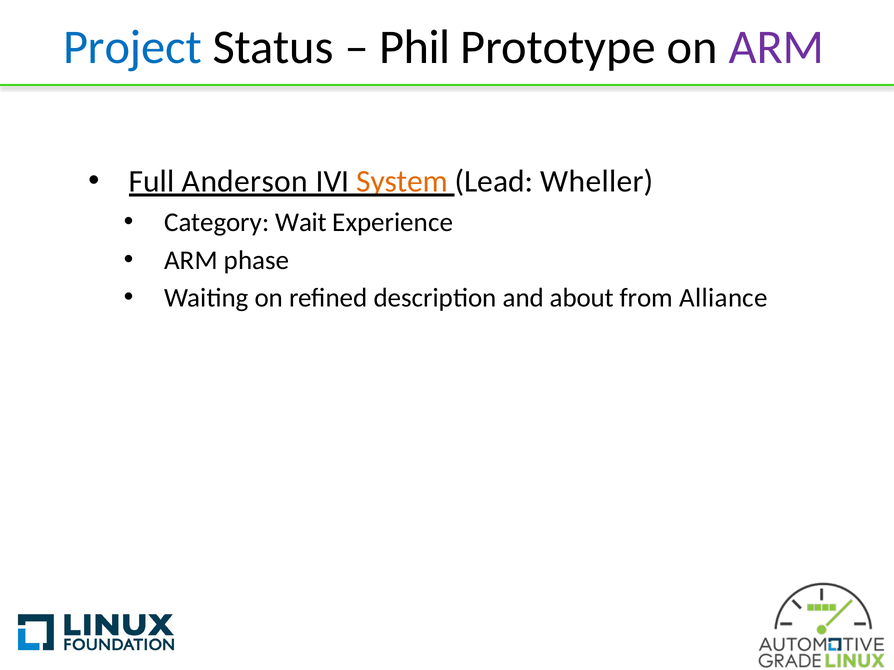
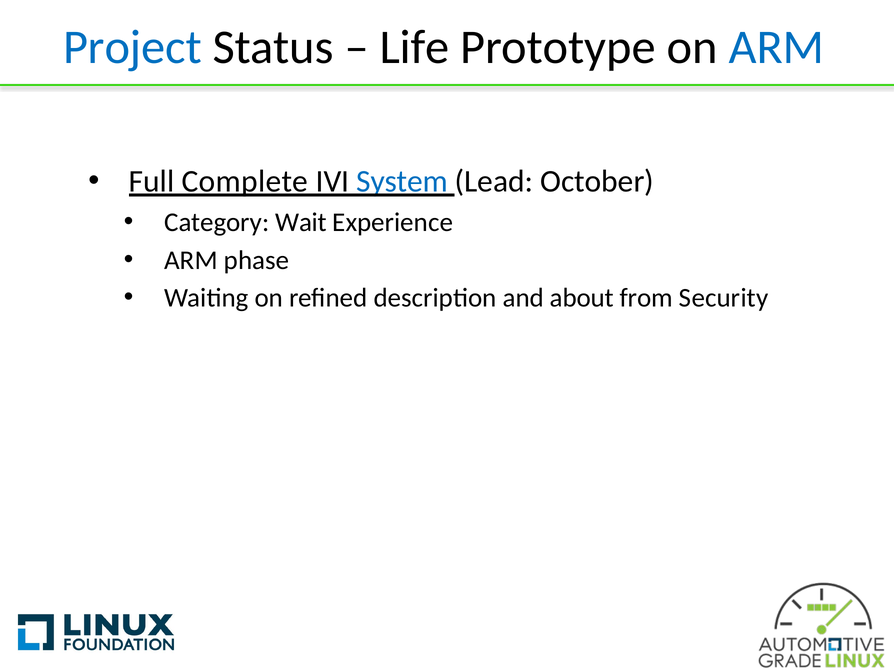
Phil: Phil -> Life (415, 47)
ARM colour: purple -> blue (776, 47)
Anderson: Anderson -> Complete (245, 182)
System colour: orange -> blue (402, 182)
Wheller: Wheller -> October (597, 182)
Alliance: Alliance -> Security (724, 298)
